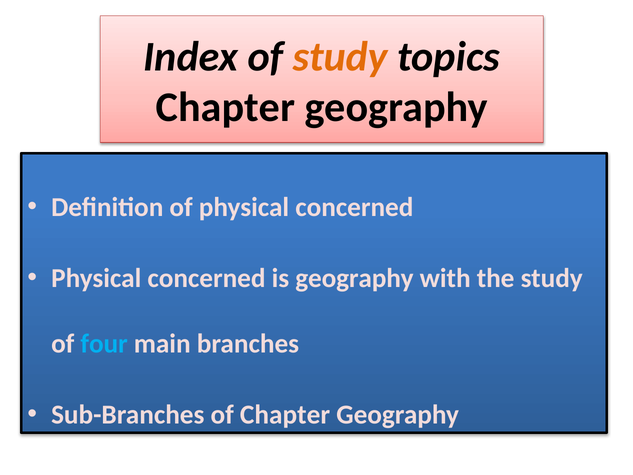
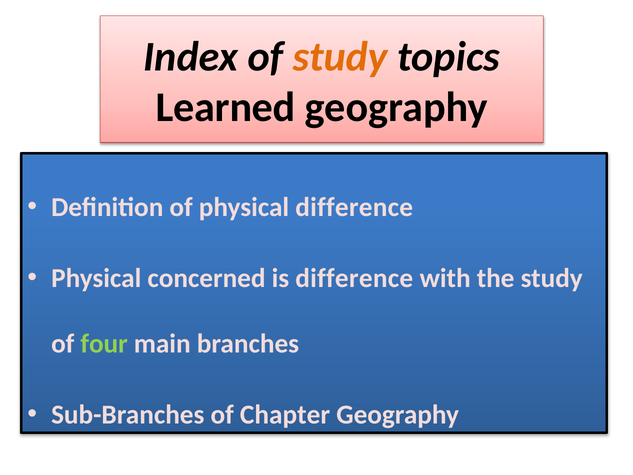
Chapter: Chapter -> Learned (226, 107)
of physical concerned: concerned -> difference (354, 207)
is geography: geography -> difference (354, 278)
four colour: light blue -> light green (104, 344)
